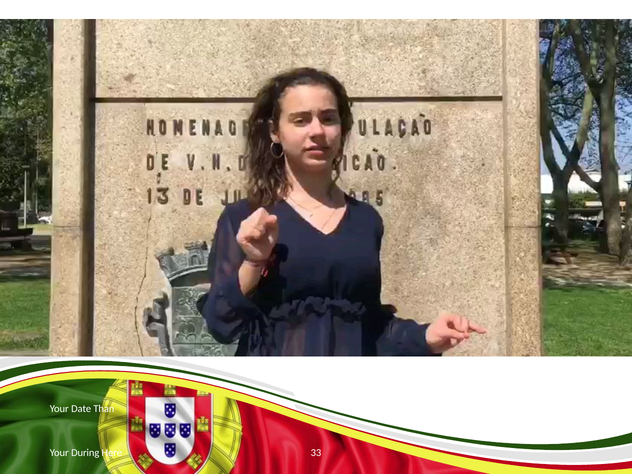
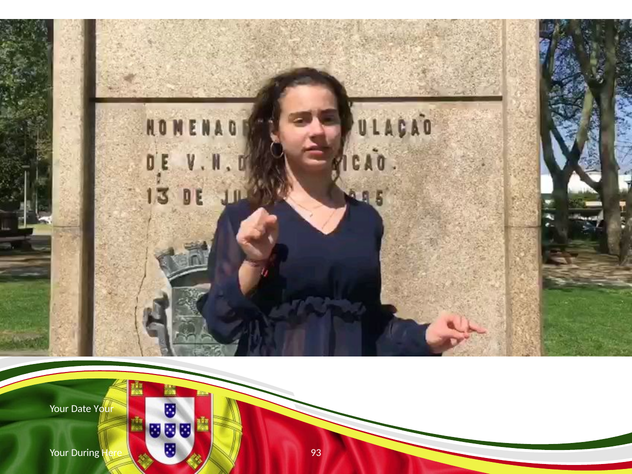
Date Than: Than -> Your (104, 409)
33: 33 -> 93 (316, 453)
